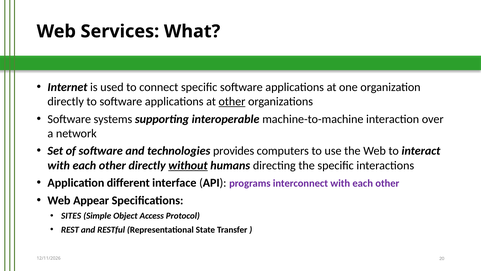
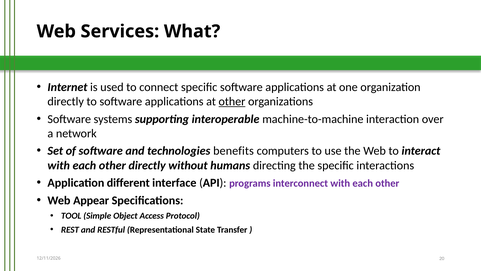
provides: provides -> benefits (234, 151)
without underline: present -> none (188, 165)
SITES: SITES -> TOOL (71, 216)
